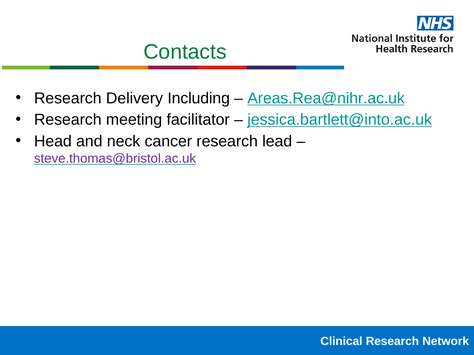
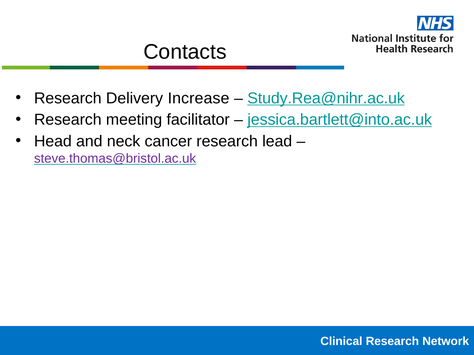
Contacts colour: green -> black (185, 52)
Including: Including -> Increase (199, 98)
Areas.Rea@nihr.ac.uk: Areas.Rea@nihr.ac.uk -> Study.Rea@nihr.ac.uk (326, 98)
